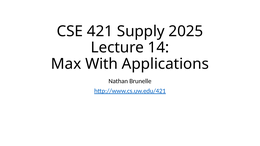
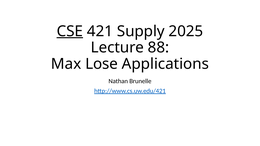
CSE underline: none -> present (70, 31)
14: 14 -> 88 (159, 48)
With: With -> Lose (102, 64)
